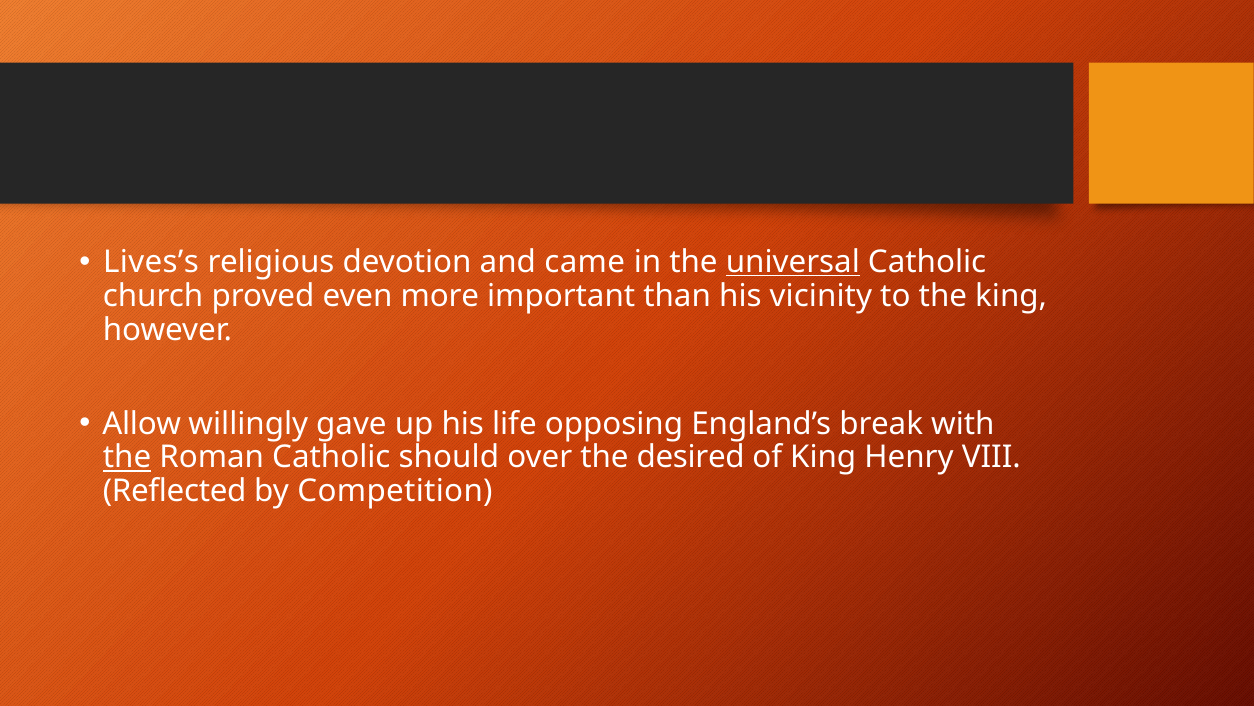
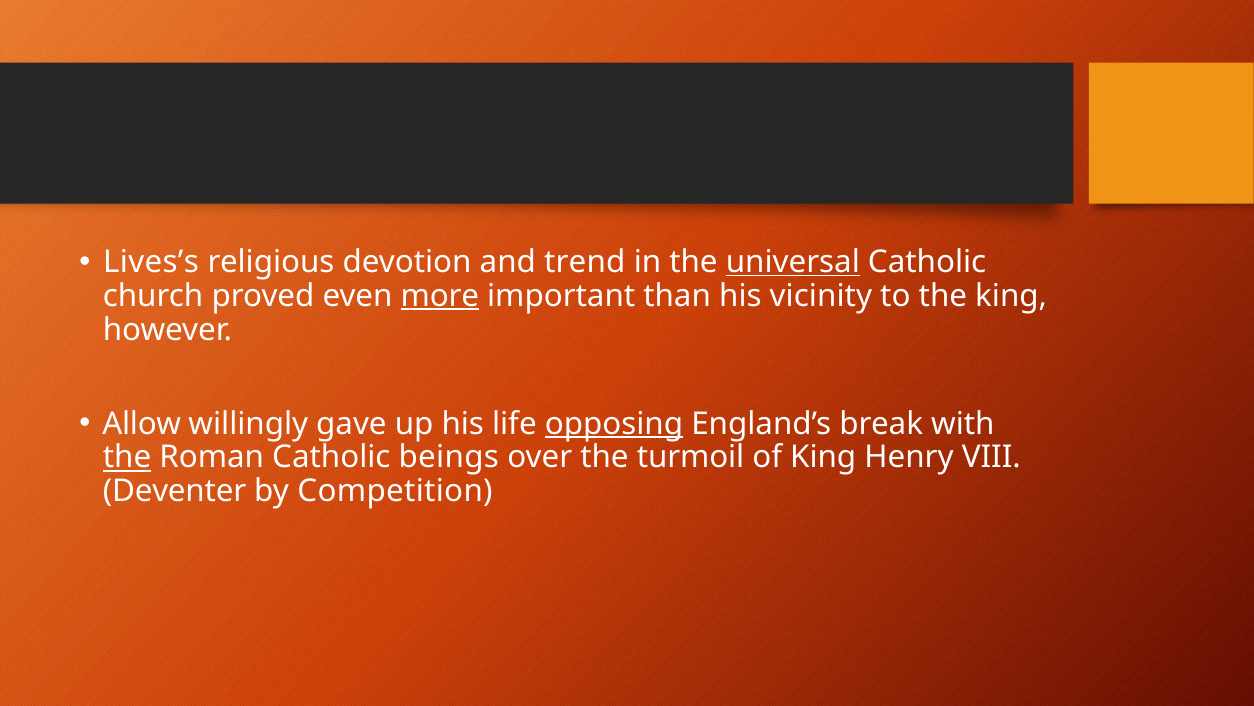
came: came -> trend (585, 262)
more underline: none -> present (440, 296)
opposing underline: none -> present (614, 423)
should: should -> beings (449, 457)
desired: desired -> turmoil (691, 457)
Reflected: Reflected -> Deventer (175, 491)
